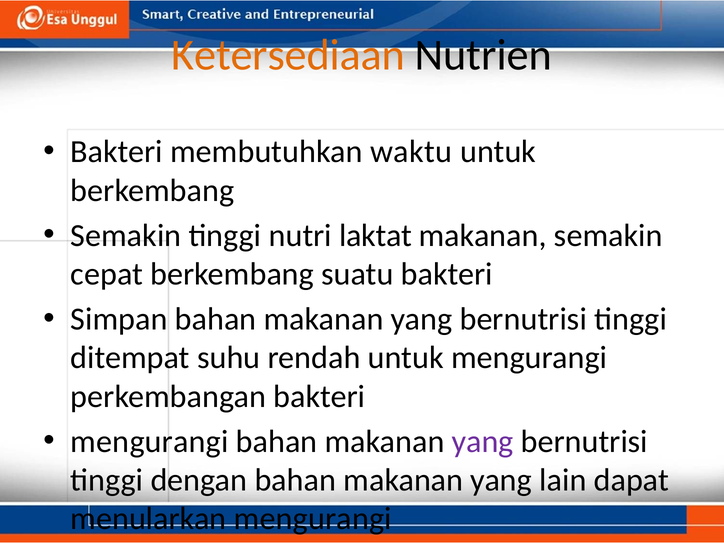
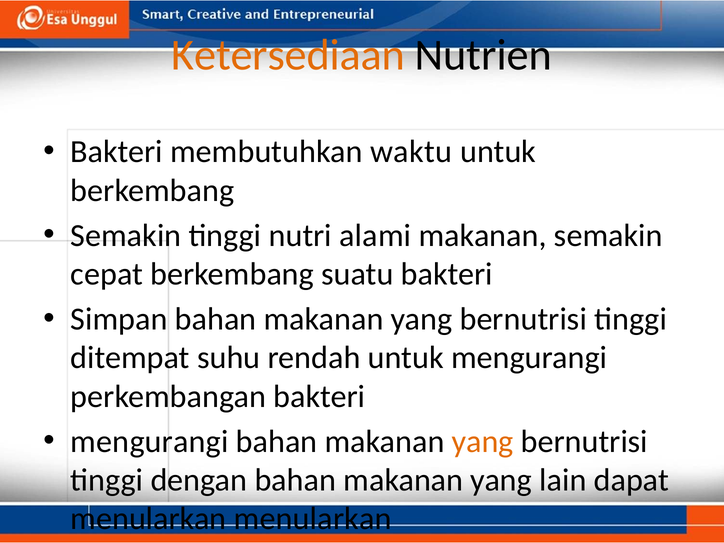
laktat: laktat -> alami (375, 236)
yang colour: purple -> orange (483, 442)
menularkan mengurangi: mengurangi -> menularkan (313, 519)
